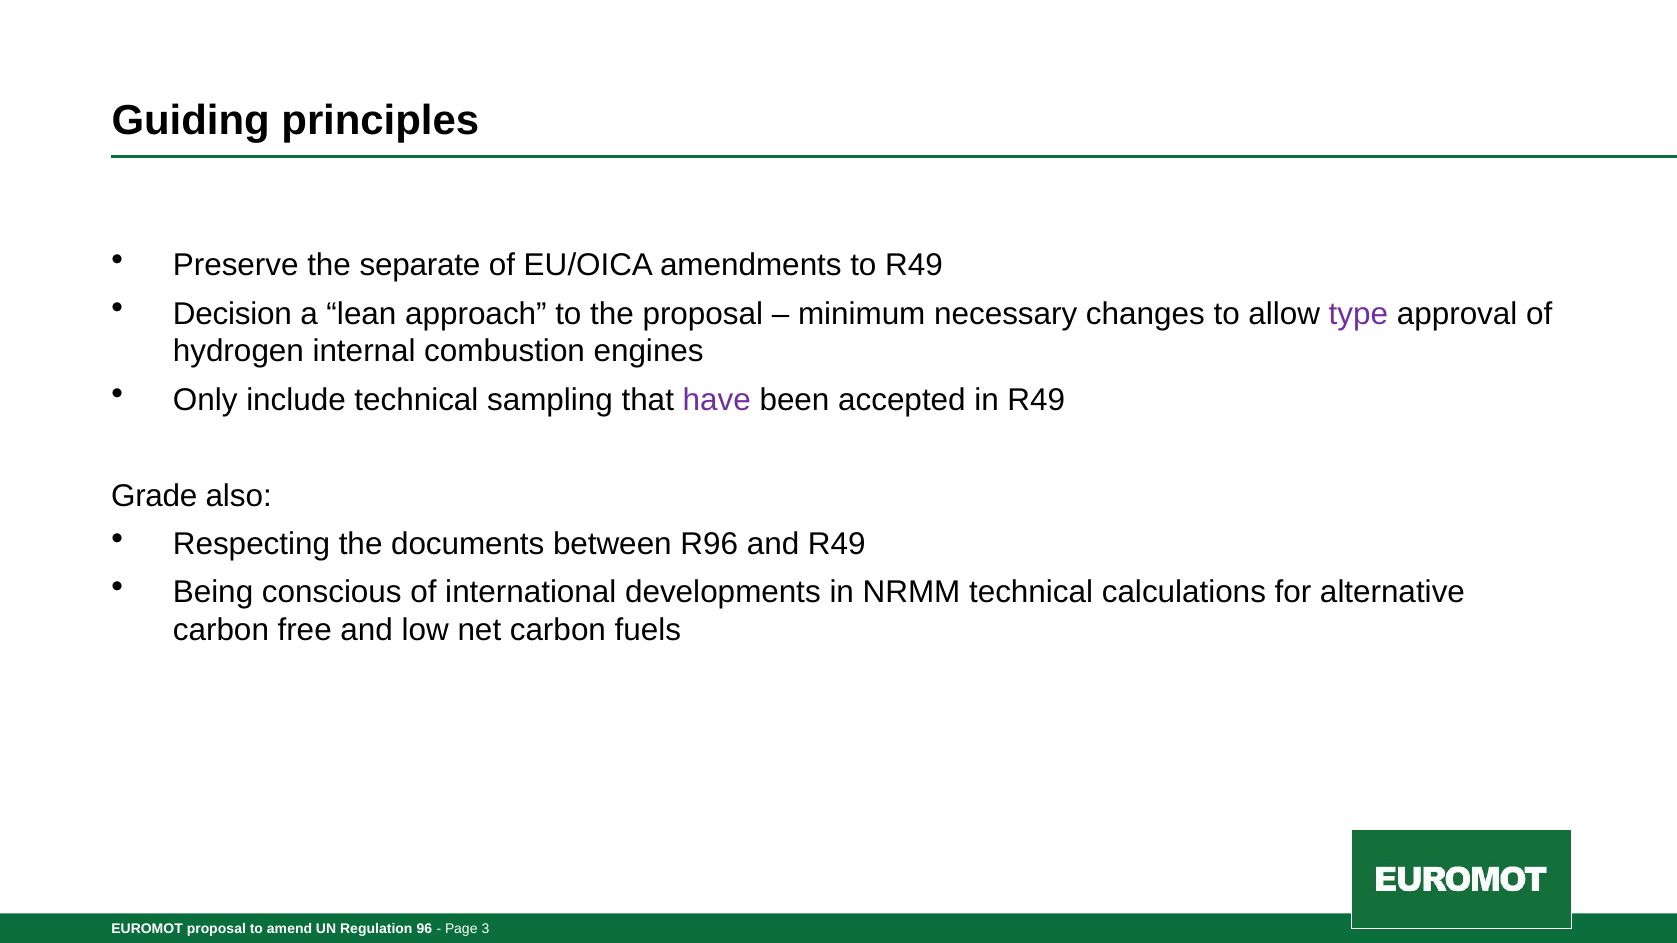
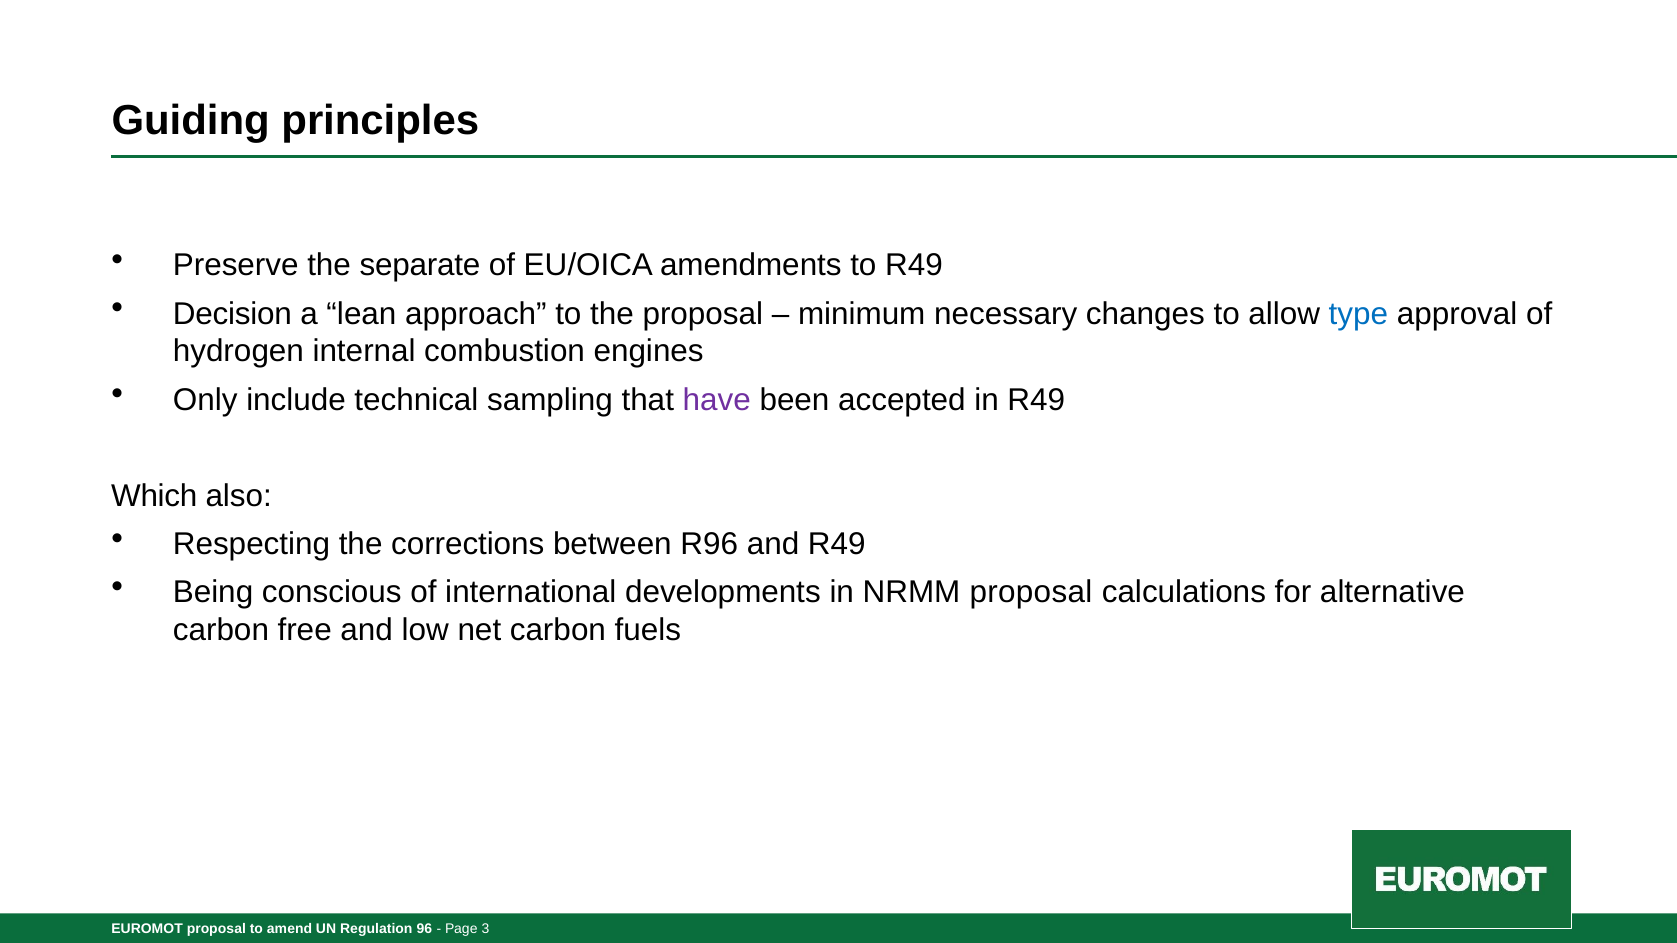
type colour: purple -> blue (1358, 314)
Grade: Grade -> Which (154, 496)
documents: documents -> corrections (468, 544)
NRMM technical: technical -> proposal (1031, 593)
